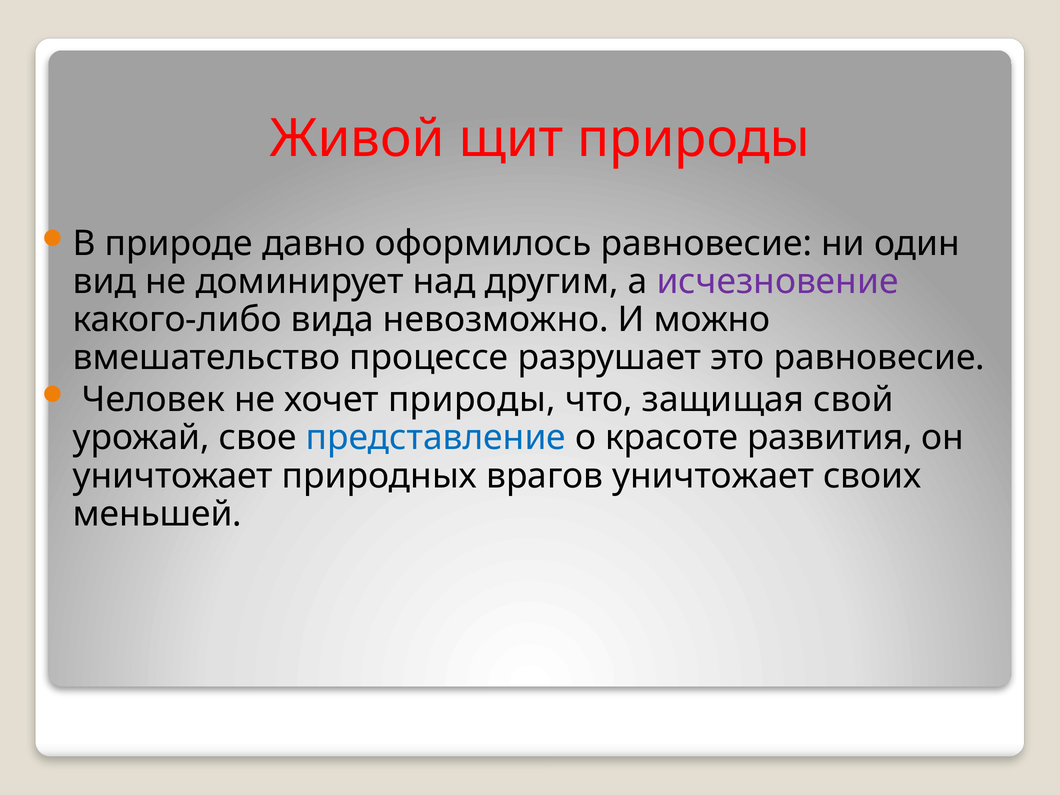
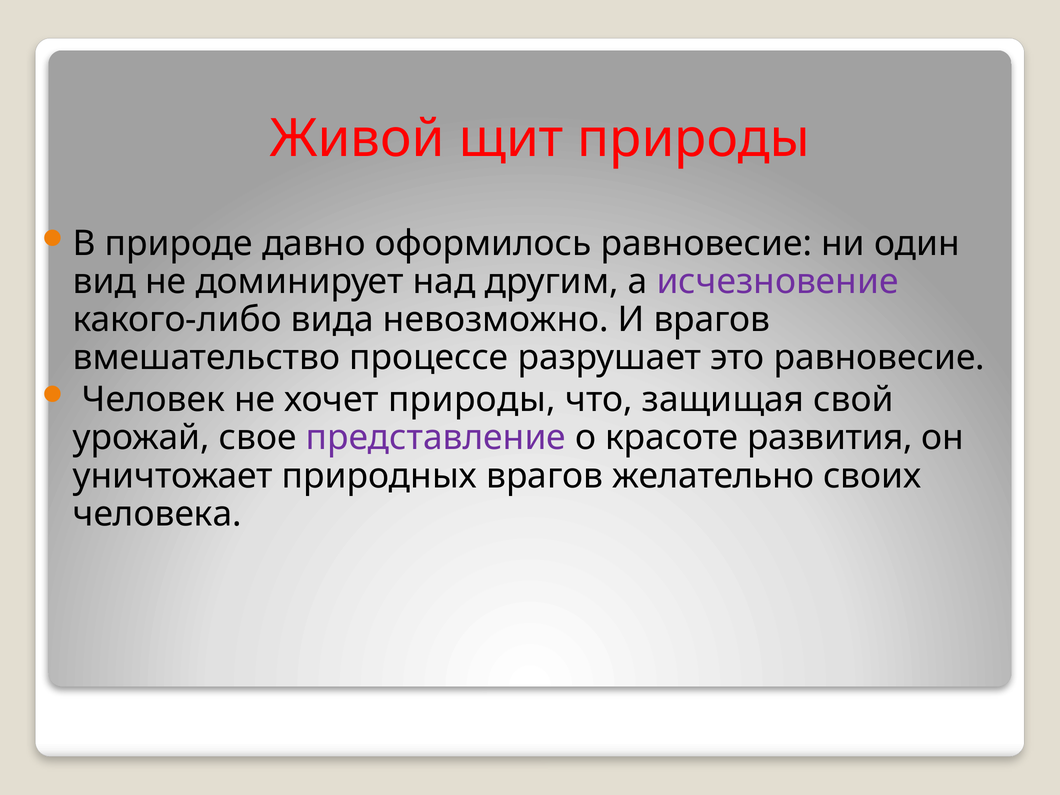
И можно: можно -> врагов (712, 320)
представление colour: blue -> purple (436, 438)
врагов уничтожает: уничтожает -> желательно (713, 476)
меньшей: меньшей -> человека (157, 514)
